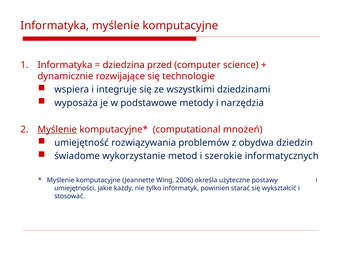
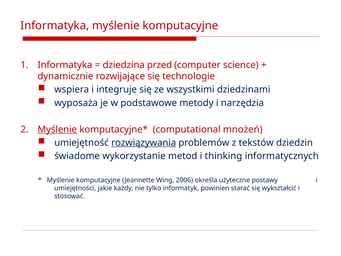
rozwiązywania underline: none -> present (144, 143)
obydwa: obydwa -> tekstów (256, 143)
szerokie: szerokie -> thinking (223, 156)
